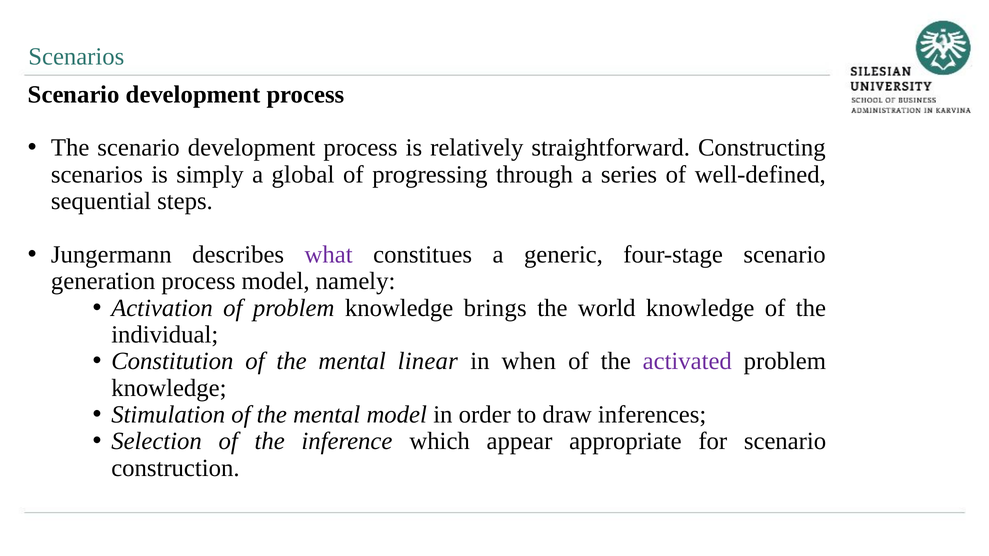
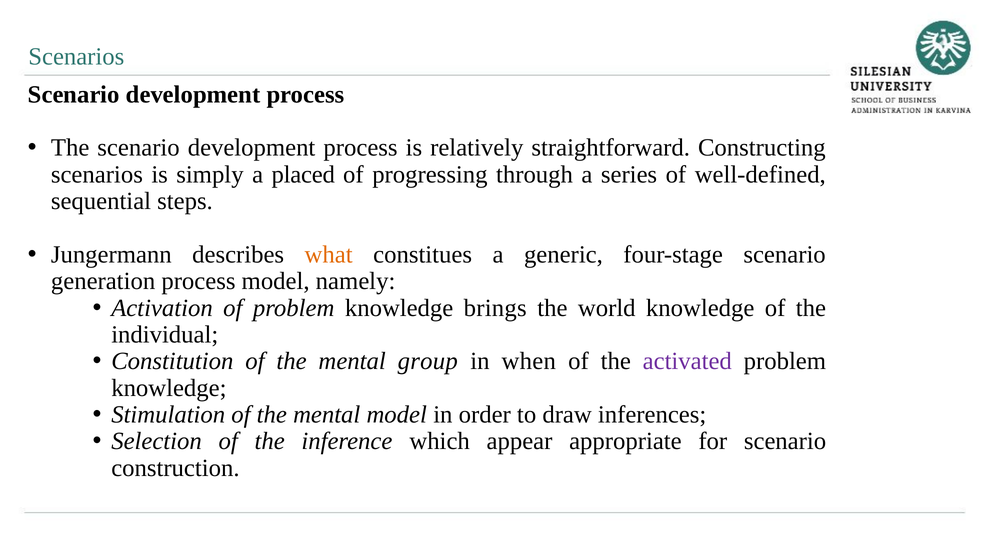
global: global -> placed (303, 175)
what colour: purple -> orange (329, 255)
linear: linear -> group (428, 361)
